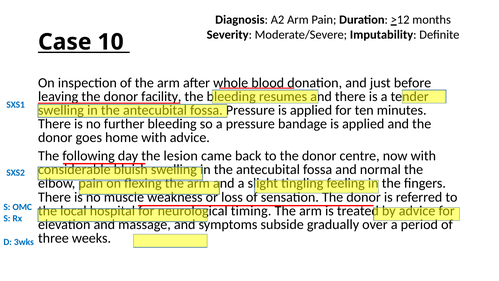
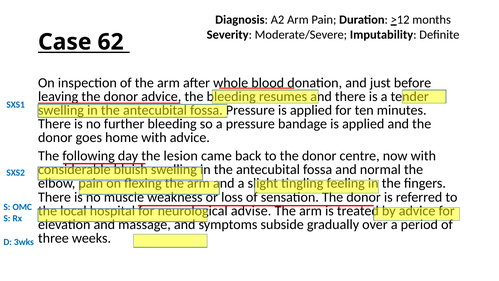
10: 10 -> 62 (111, 42)
donor facility: facility -> advice (161, 97)
timing: timing -> advise (251, 210)
